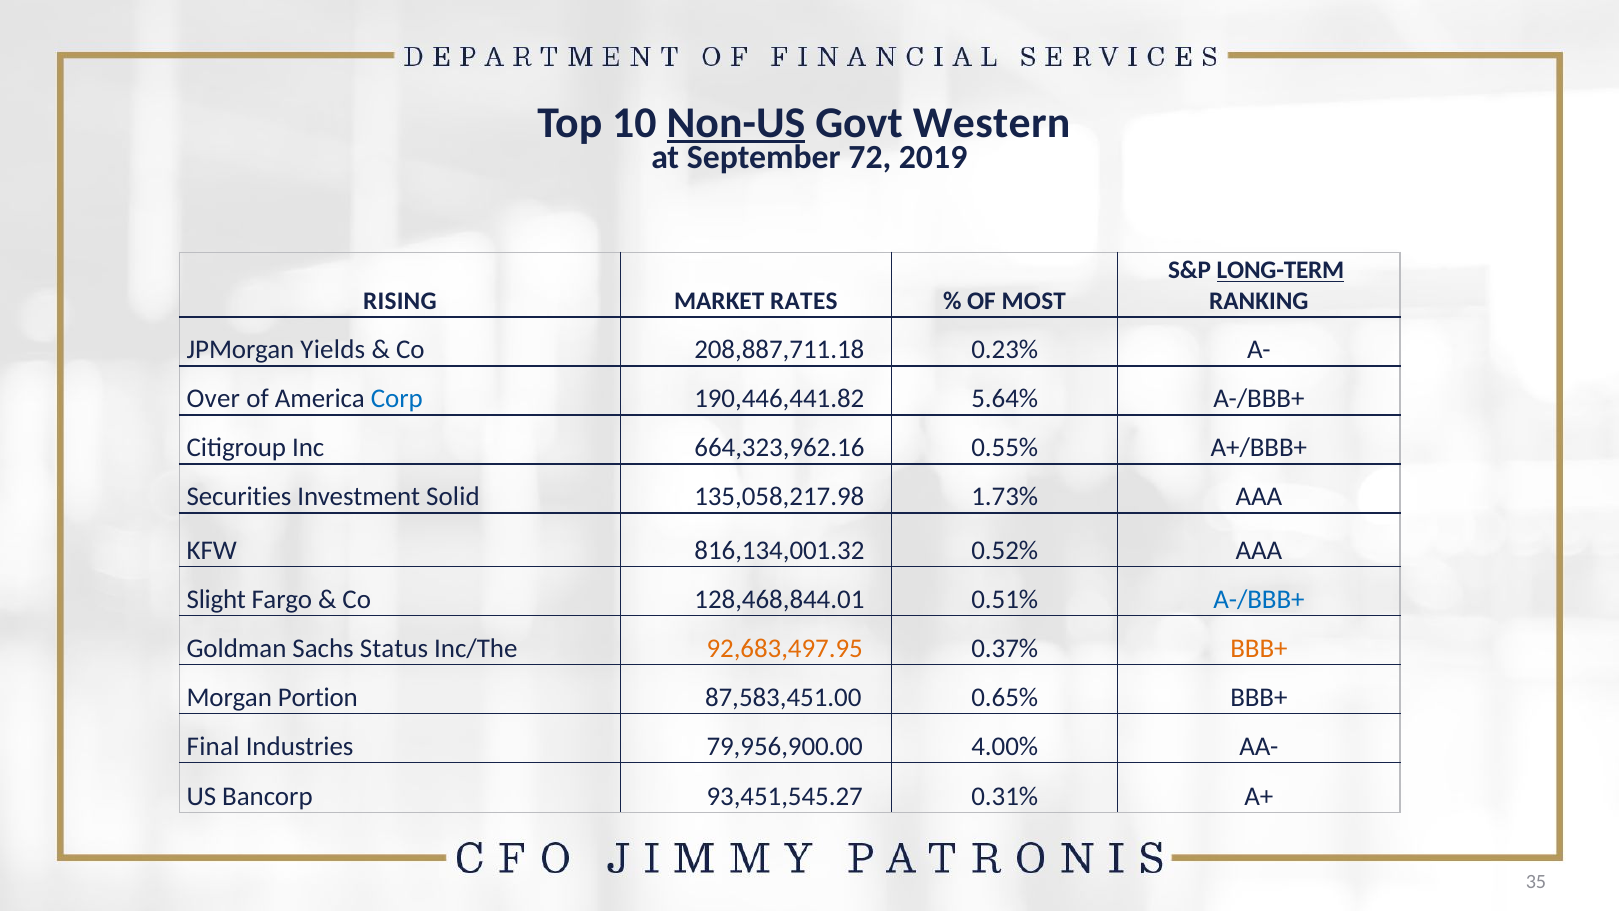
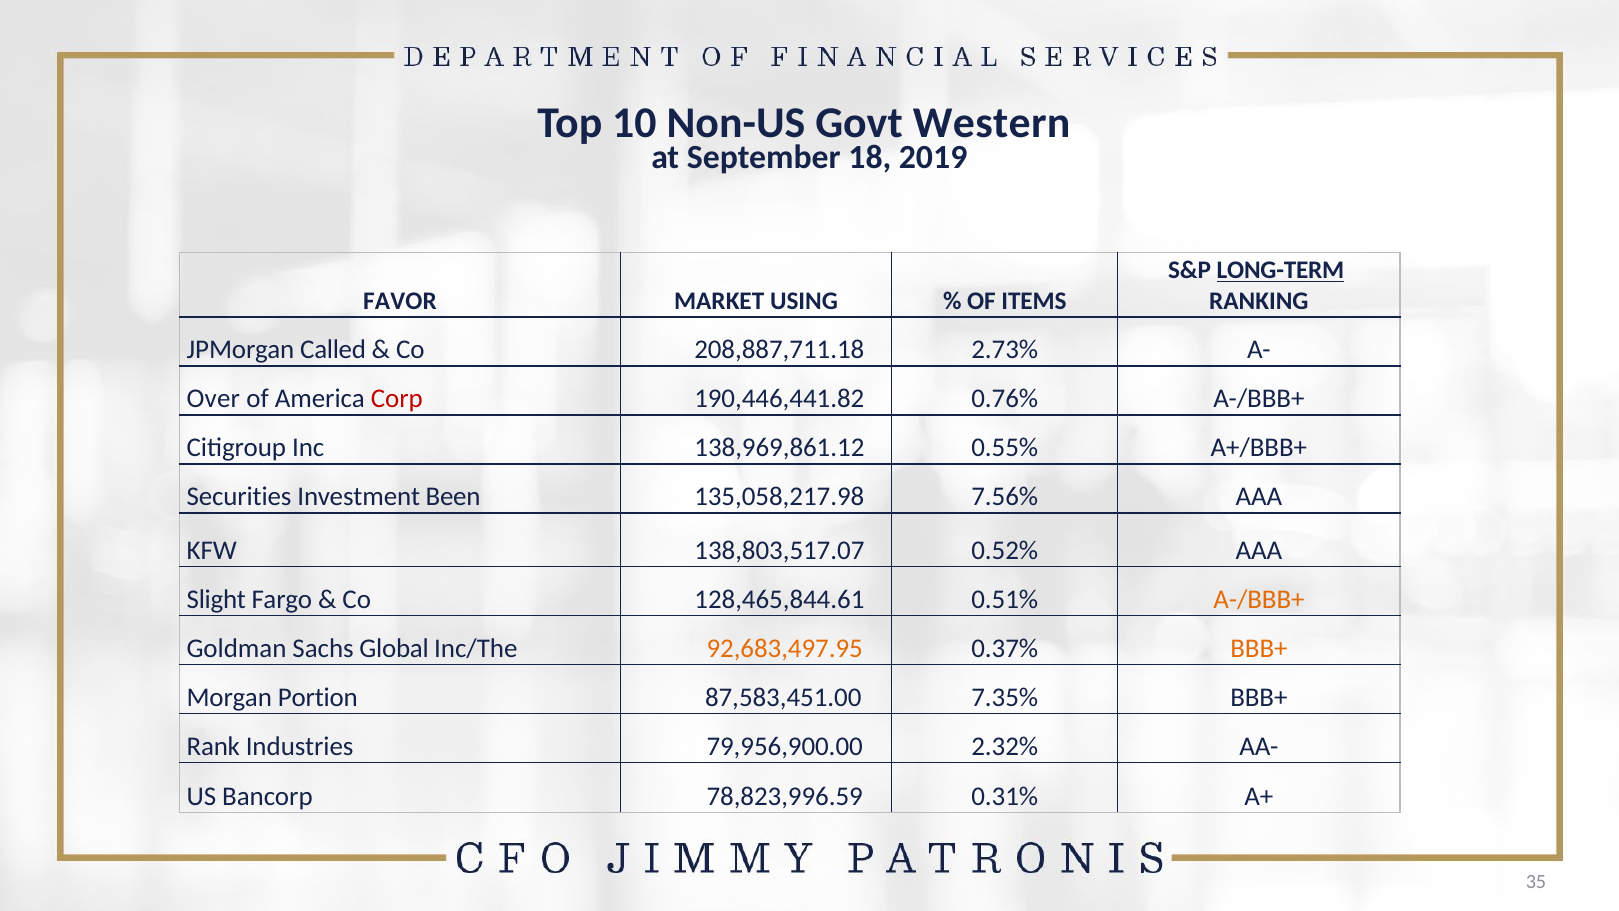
Non-US underline: present -> none (736, 123)
72: 72 -> 18 (870, 157)
RISING: RISING -> FAVOR (400, 301)
RATES: RATES -> USING (804, 301)
MOST: MOST -> ITEMS (1034, 301)
Yields: Yields -> Called (333, 350)
0.23%: 0.23% -> 2.73% (1005, 350)
Corp colour: blue -> red (397, 399)
5.64%: 5.64% -> 0.76% (1005, 399)
664,323,962.16: 664,323,962.16 -> 138,969,861.12 (779, 448)
Solid: Solid -> Been (453, 497)
1.73%: 1.73% -> 7.56% (1005, 497)
816,134,001.32: 816,134,001.32 -> 138,803,517.07 (779, 550)
128,468,844.01: 128,468,844.01 -> 128,465,844.61 (779, 599)
A-/BBB+ colour: blue -> orange (1259, 599)
Status: Status -> Global (394, 648)
0.65%: 0.65% -> 7.35% (1005, 697)
Final: Final -> Rank (213, 746)
4.00%: 4.00% -> 2.32% (1005, 746)
93,451,545.27: 93,451,545.27 -> 78,823,996.59 (785, 796)
